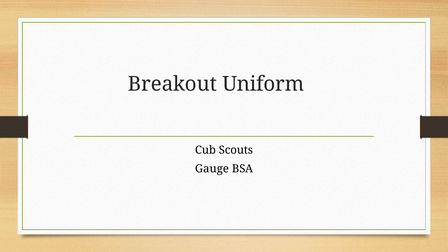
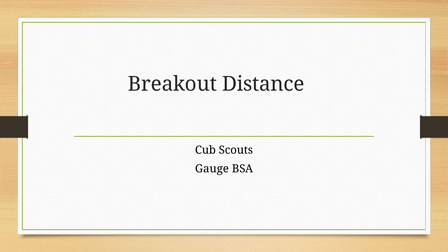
Uniform: Uniform -> Distance (263, 84)
